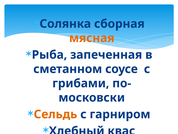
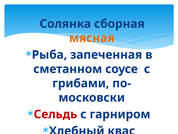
Сельдь colour: orange -> red (55, 114)
